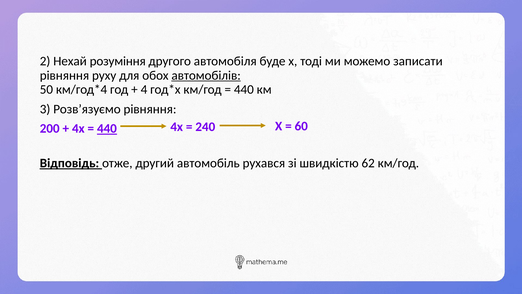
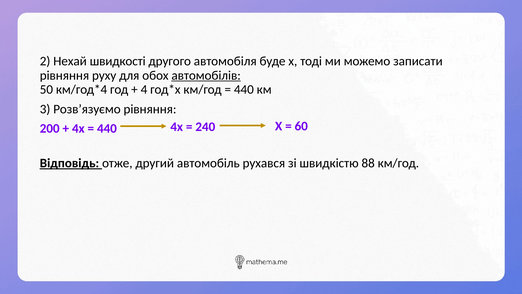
розуміння: розуміння -> швидкості (118, 61)
440 underline: present -> none (107, 128)
62: 62 -> 88 (368, 163)
